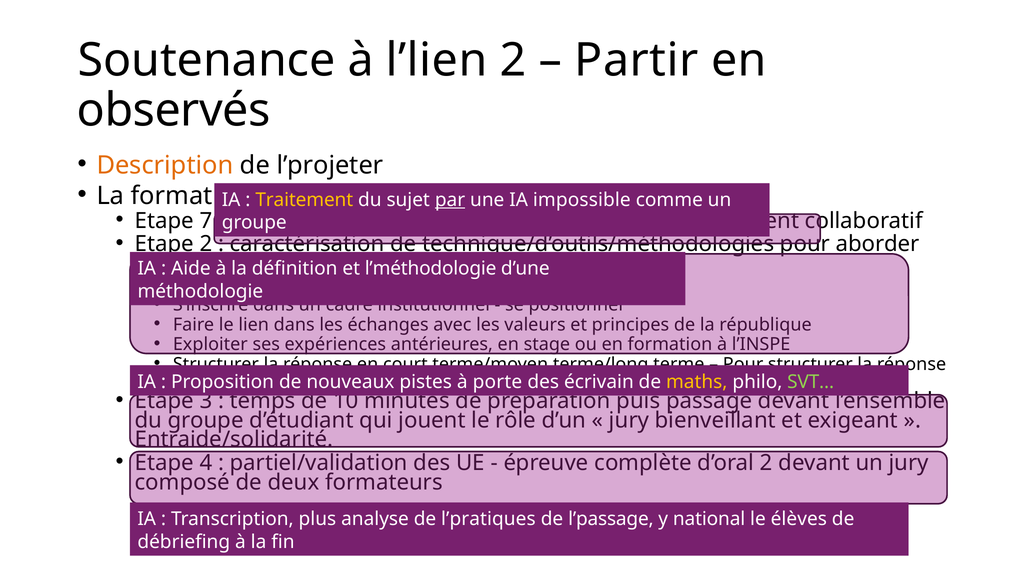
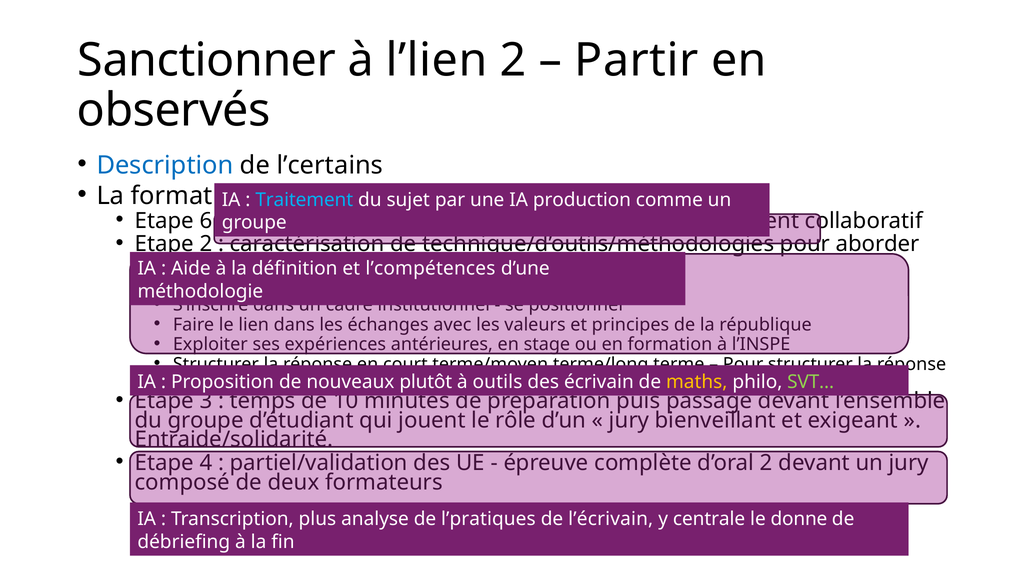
Soutenance: Soutenance -> Sanctionner (207, 60)
Description colour: orange -> blue (165, 165)
l’projeter: l’projeter -> l’certains (330, 165)
Traitement colour: yellow -> light blue (304, 200)
par underline: present -> none (450, 200)
impossible: impossible -> production (582, 200)
7: 7 -> 6 (206, 221)
l’méthodologie: l’méthodologie -> l’compétences (430, 269)
pistes: pistes -> plutôt (426, 382)
porte: porte -> outils (497, 382)
l’passage: l’passage -> l’écrivain (611, 519)
national: national -> centrale (709, 519)
élèves: élèves -> donne (799, 519)
